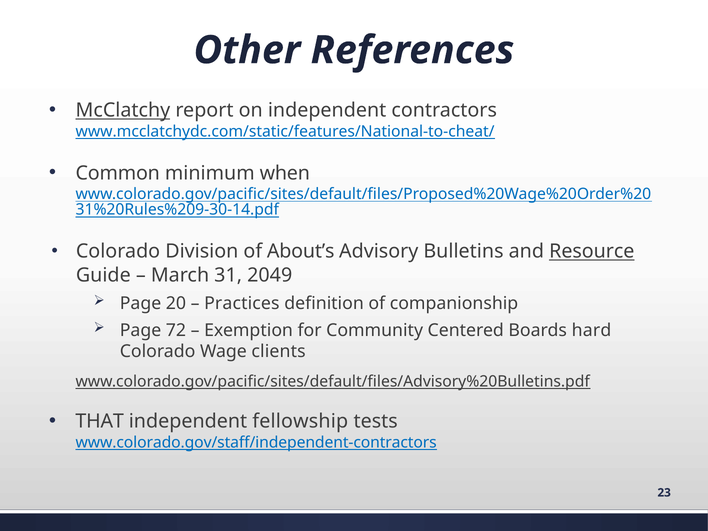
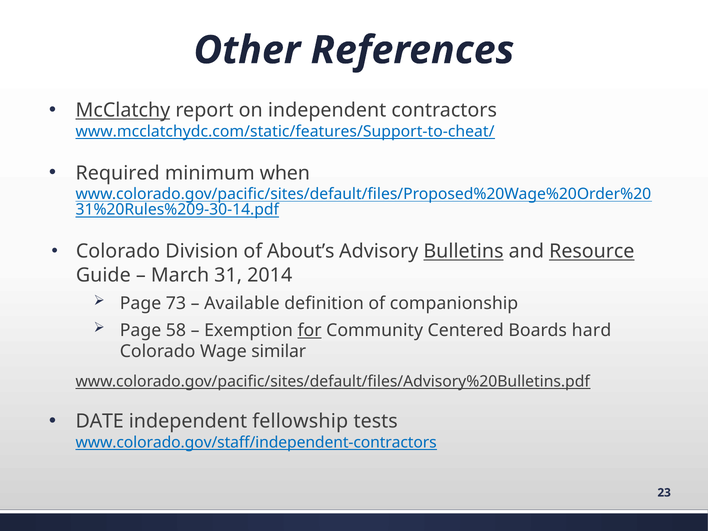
www.mcclatchydc.com/static/features/National-to-cheat/: www.mcclatchydc.com/static/features/National-to-cheat/ -> www.mcclatchydc.com/static/features/Support-to-cheat/ (285, 131)
Common: Common -> Required (118, 173)
Bulletins underline: none -> present (463, 251)
2049: 2049 -> 2014 (270, 275)
20: 20 -> 73 (176, 303)
Practices: Practices -> Available (242, 303)
72: 72 -> 58 (176, 330)
for underline: none -> present (310, 330)
clients: clients -> similar (279, 352)
THAT: THAT -> DATE (100, 421)
